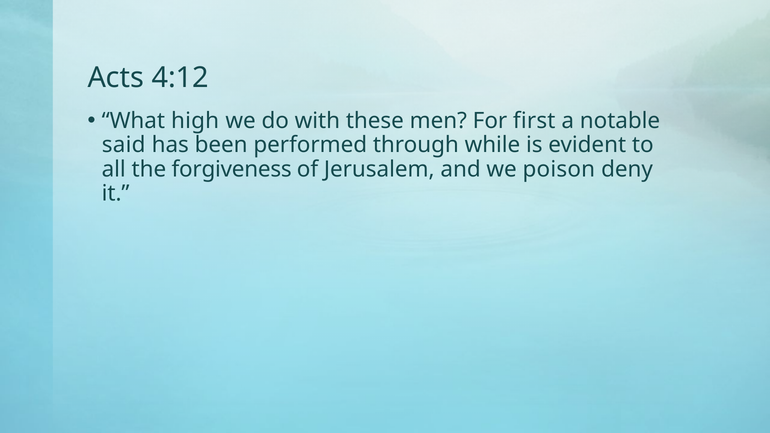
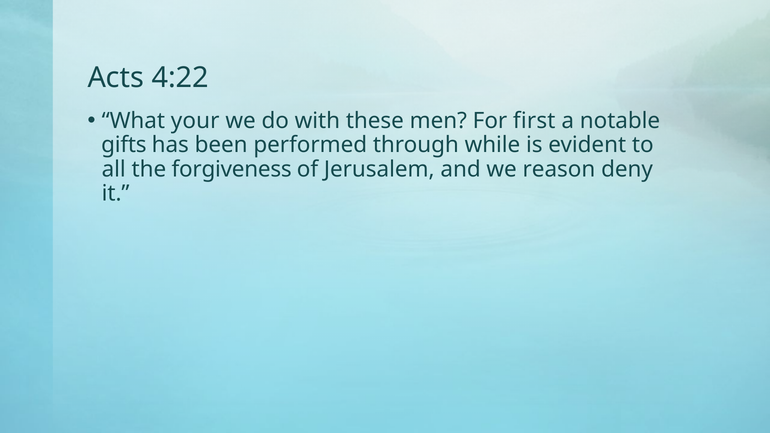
4:12: 4:12 -> 4:22 (180, 78)
high: high -> your (195, 121)
said: said -> gifts (124, 145)
poison: poison -> reason (559, 169)
